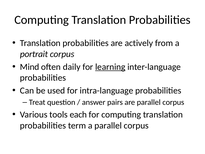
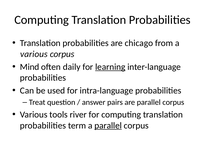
actively: actively -> chicago (139, 43)
portrait: portrait -> various (34, 54)
each: each -> river (78, 114)
parallel underline: none -> present (108, 125)
